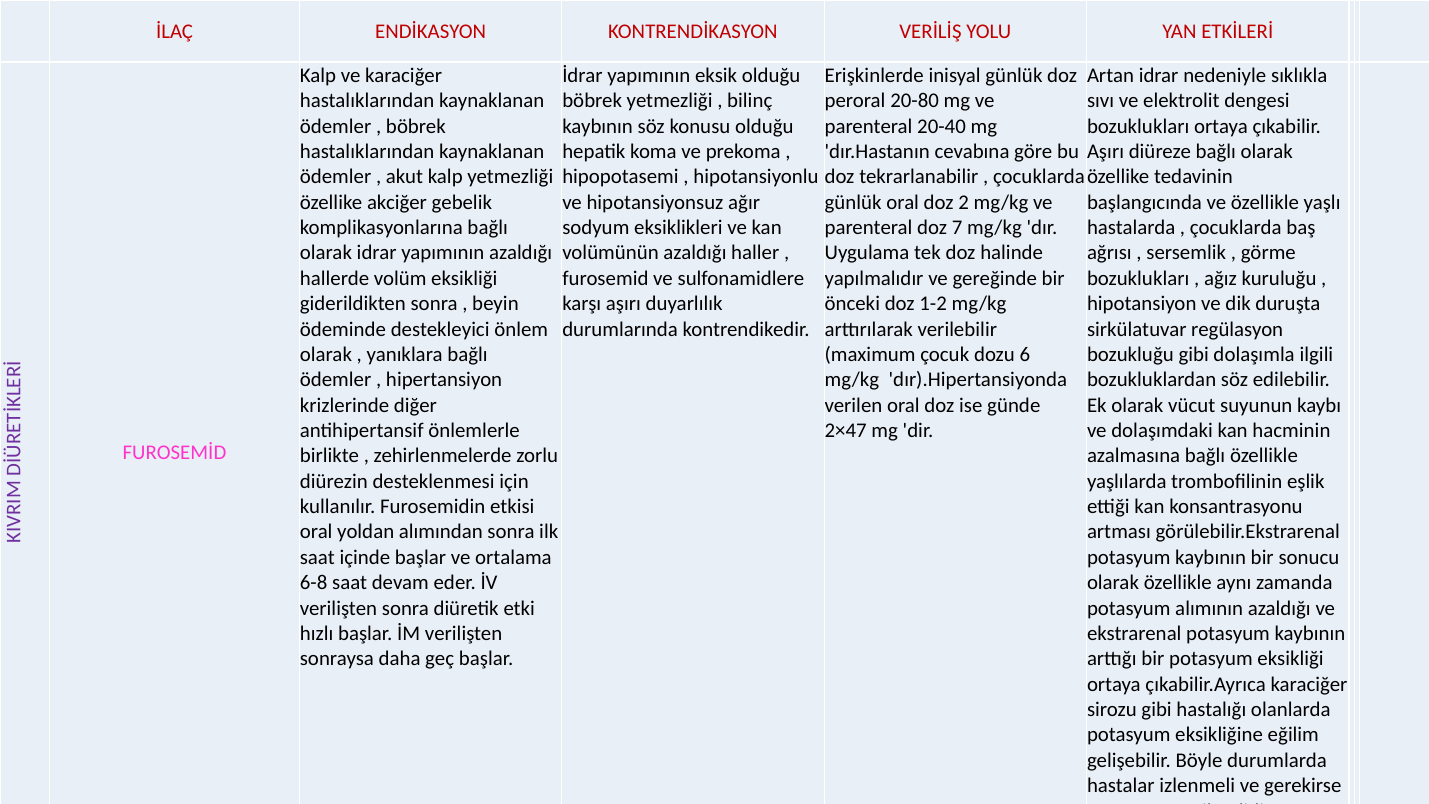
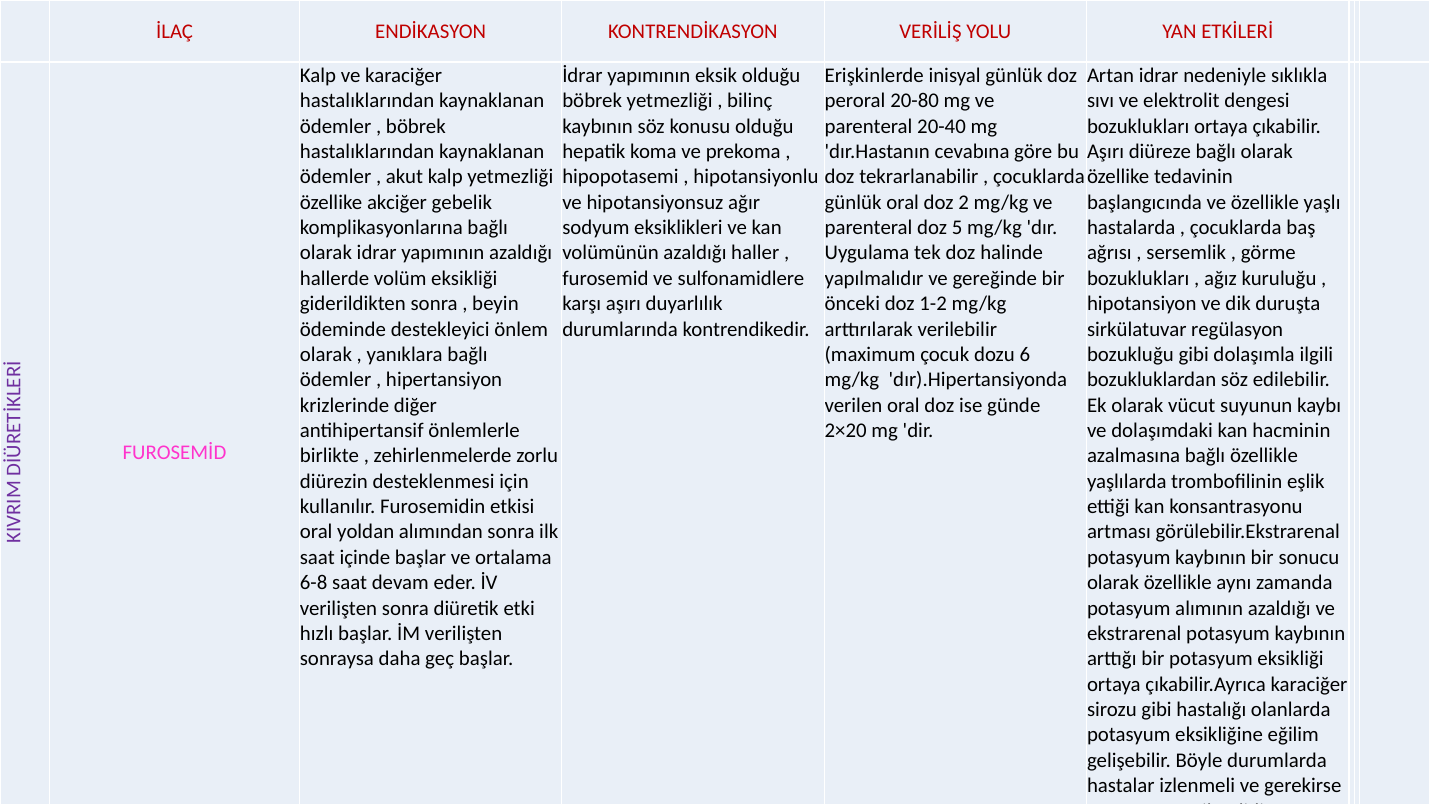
7: 7 -> 5 (957, 228)
2×47: 2×47 -> 2×20 (846, 431)
